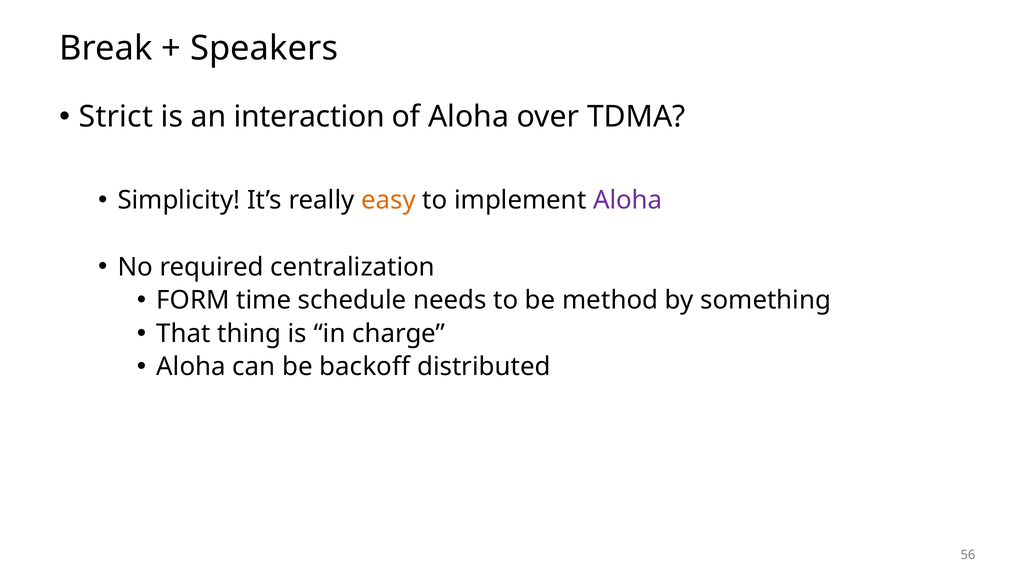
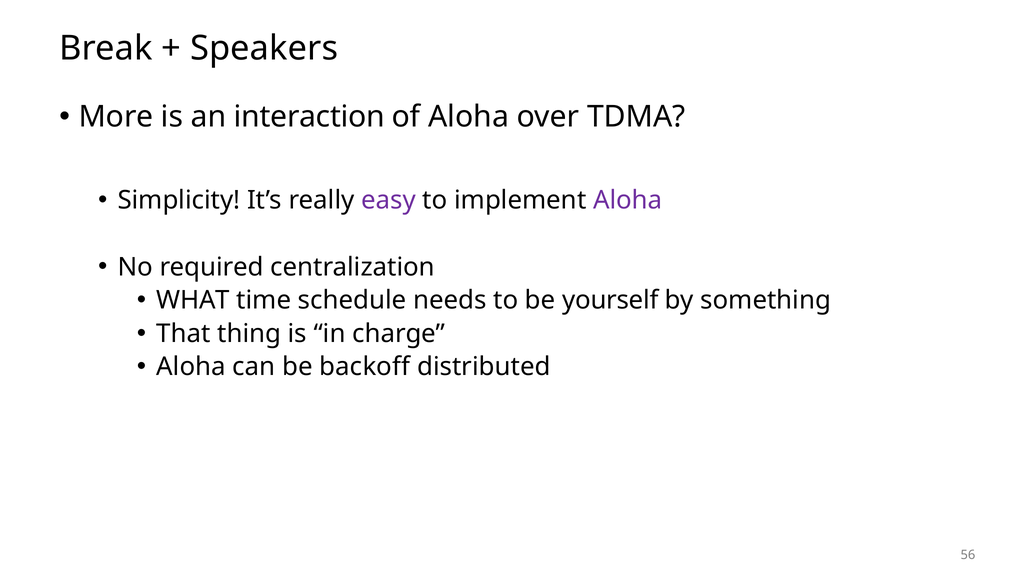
Strict: Strict -> More (116, 117)
easy colour: orange -> purple (388, 200)
FORM: FORM -> WHAT (193, 300)
method: method -> yourself (610, 300)
